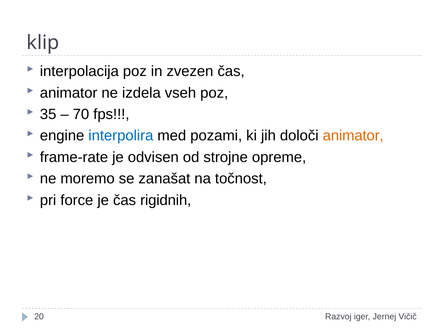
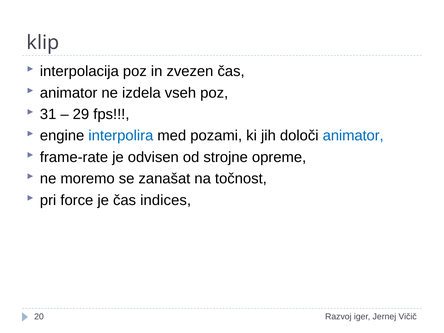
35: 35 -> 31 (48, 114)
70: 70 -> 29 (81, 114)
animator colour: orange -> blue (353, 136)
rigidnih: rigidnih -> indices (166, 200)
